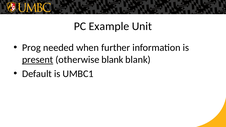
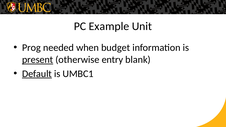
further: further -> budget (116, 48)
otherwise blank: blank -> entry (112, 60)
Default underline: none -> present (37, 74)
